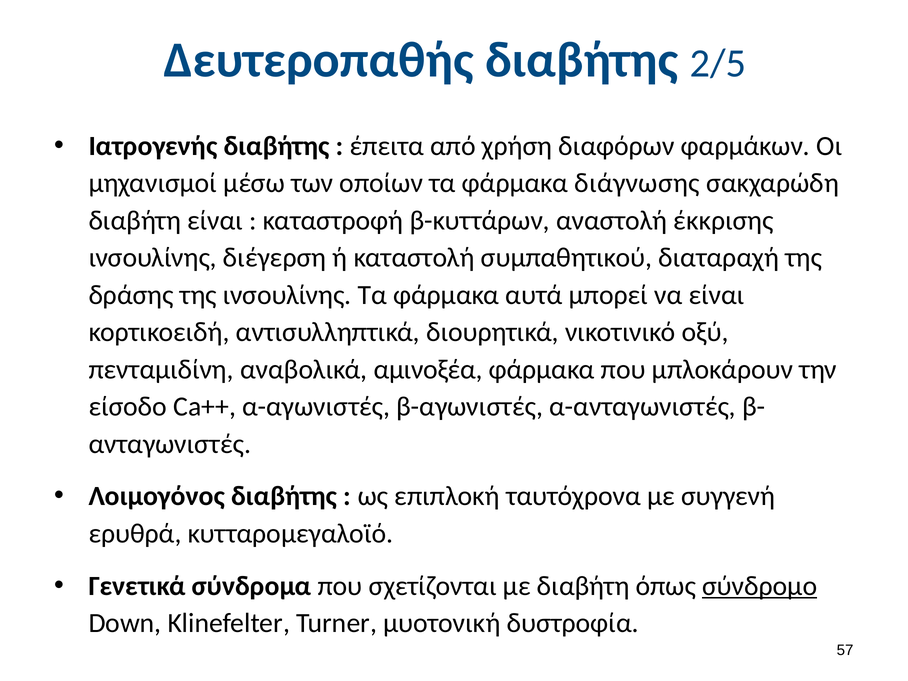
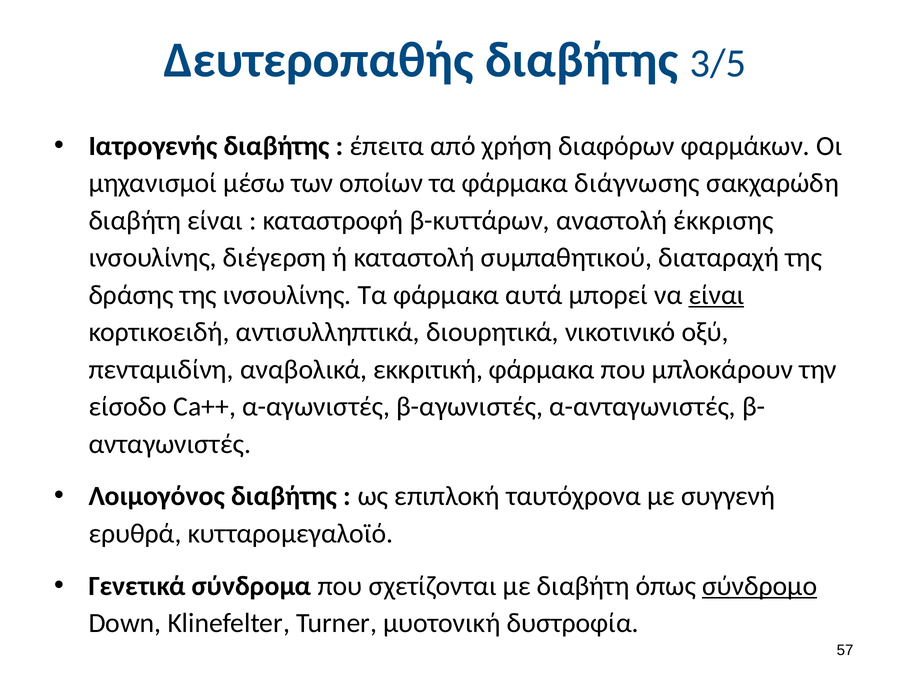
2/5: 2/5 -> 3/5 (718, 64)
είναι underline: none -> present (716, 295)
αμινοξέα: αμινοξέα -> εκκριτική (428, 369)
